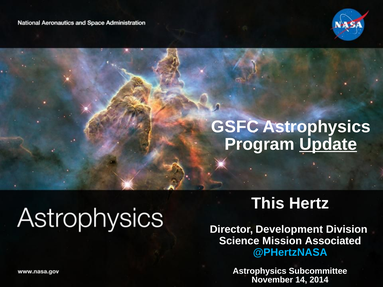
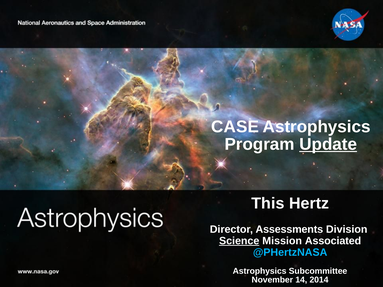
GSFC: GSFC -> CASE (235, 127)
Development: Development -> Assessments (289, 230)
Science underline: none -> present (239, 241)
